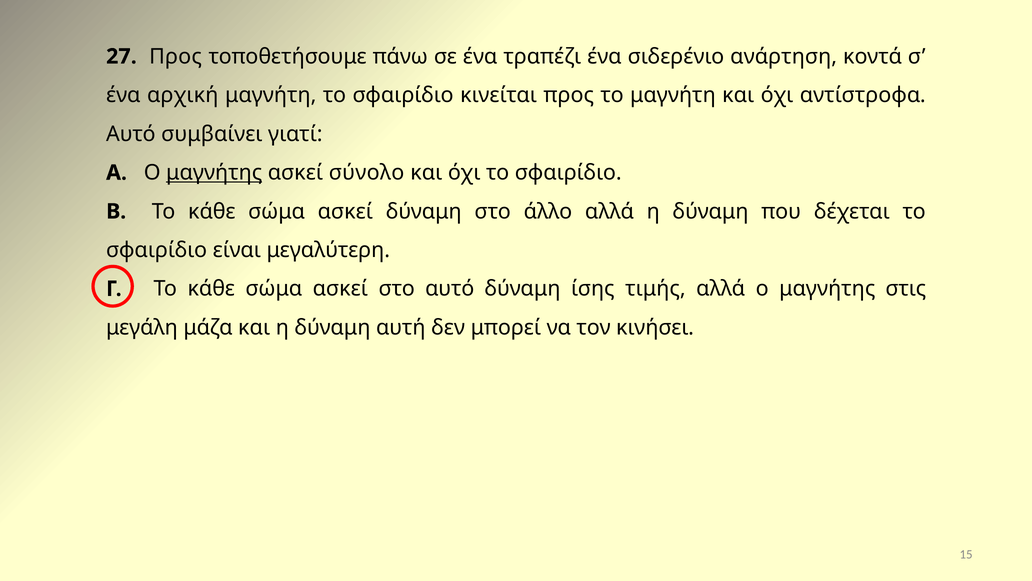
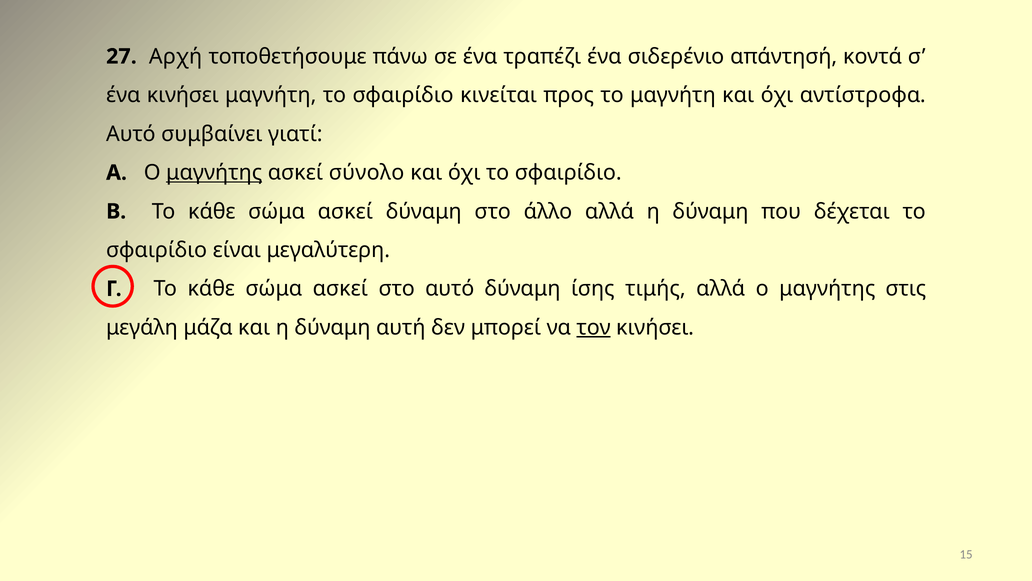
27 Προς: Προς -> Αρχή (176, 56)
ανάρτηση: ανάρτηση -> απάντησή (784, 56)
ένα αρχική: αρχική -> κινήσει (183, 95)
τον underline: none -> present (594, 327)
